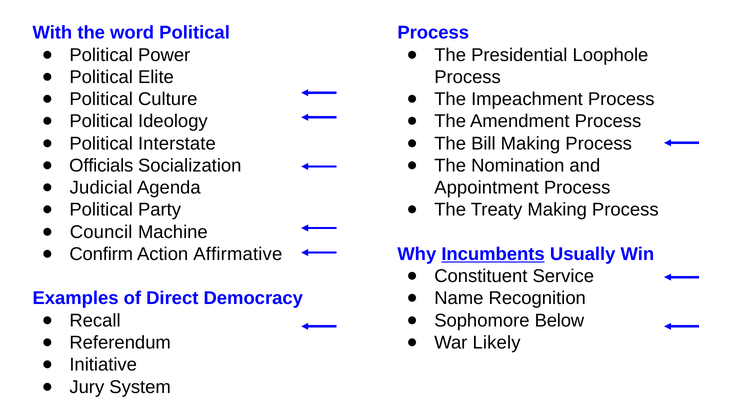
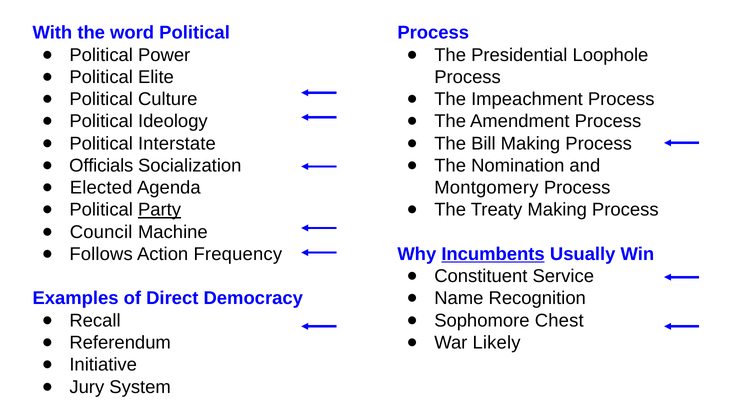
Judicial: Judicial -> Elected (101, 188)
Appointment: Appointment -> Montgomery (486, 188)
Party underline: none -> present (160, 210)
Confirm: Confirm -> Follows (101, 254)
Affirmative: Affirmative -> Frequency (238, 254)
Below: Below -> Chest (559, 321)
